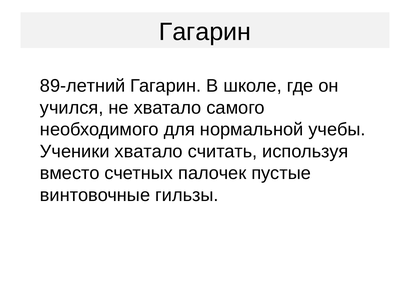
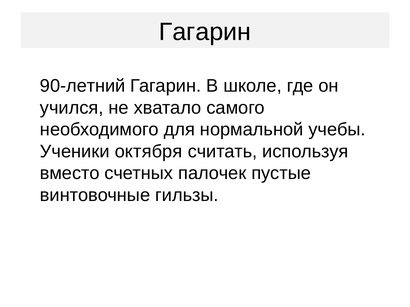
89-летний: 89-летний -> 90-летний (83, 86)
Ученики хватало: хватало -> октября (149, 152)
